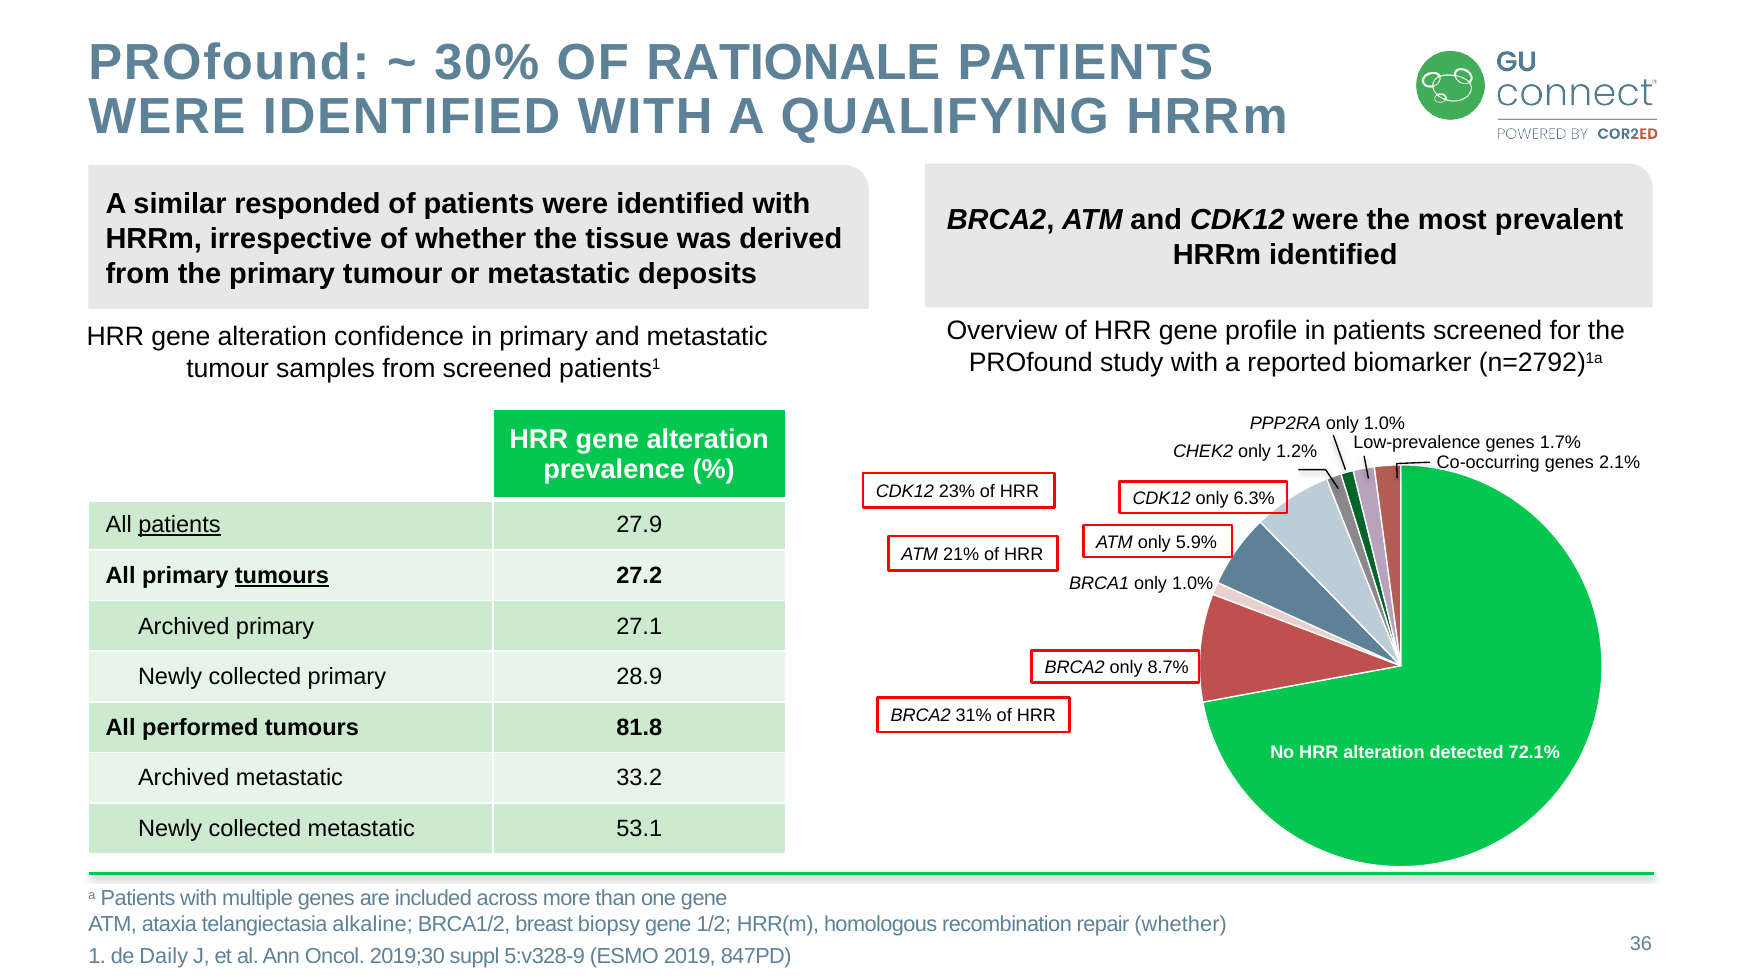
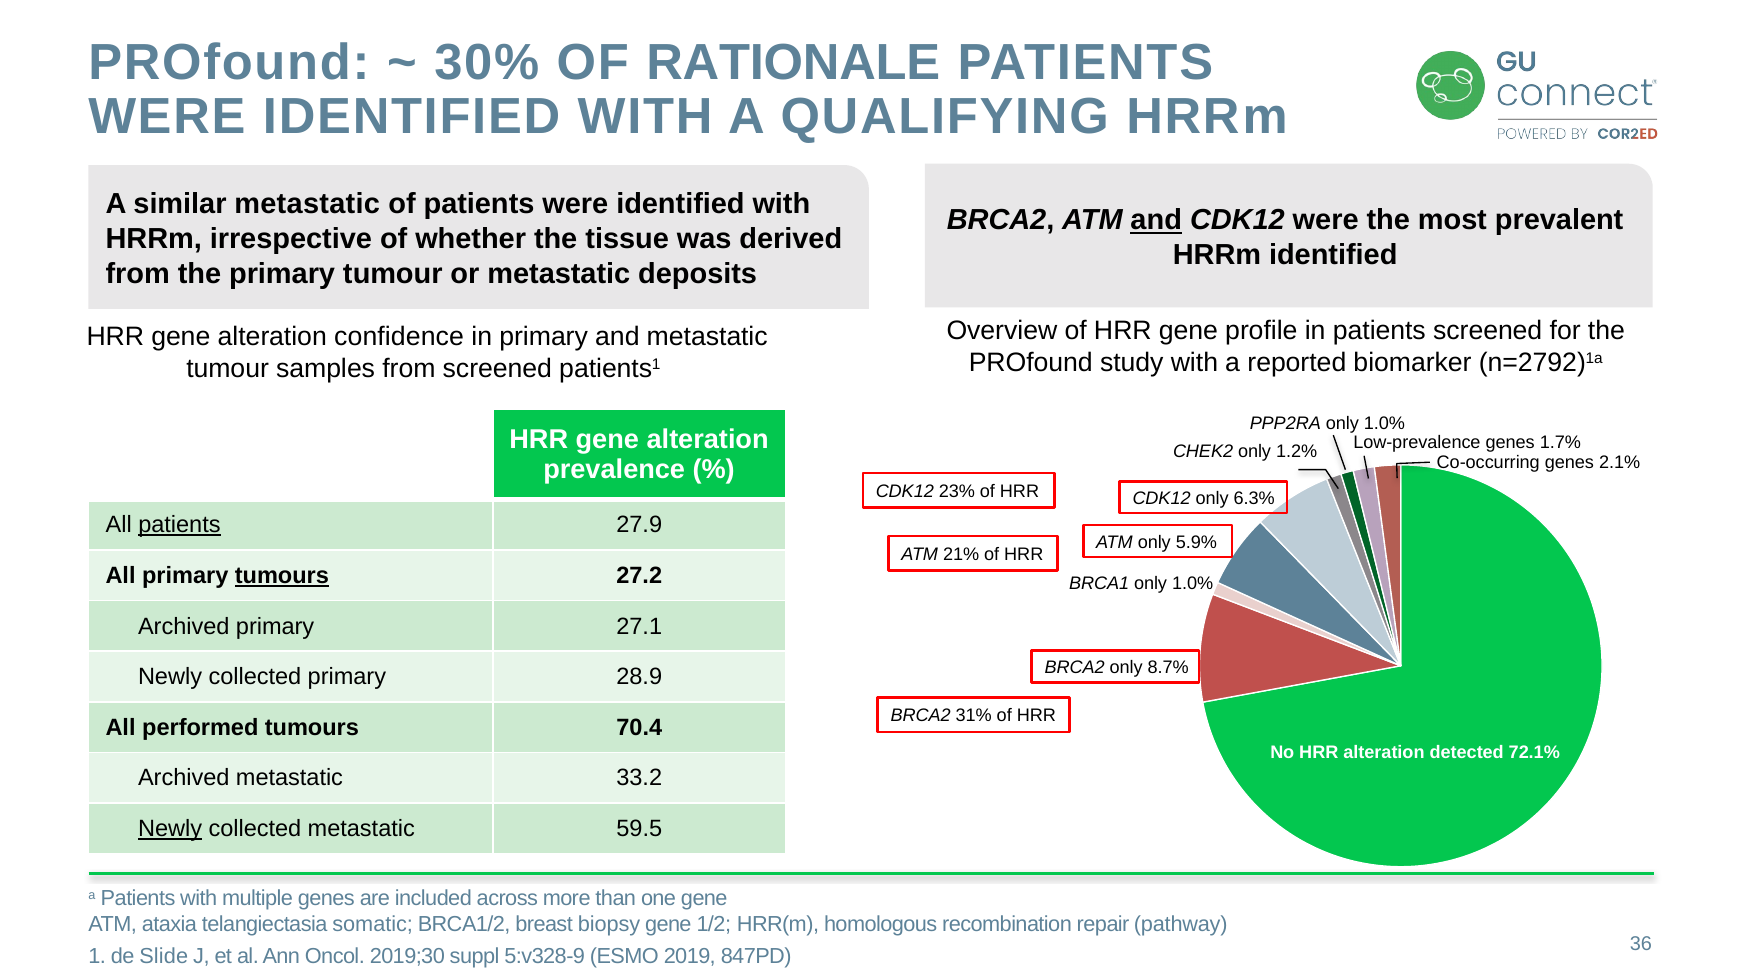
similar responded: responded -> metastatic (307, 204)
and underline: none -> present (1156, 220)
81.8: 81.8 -> 70.4 (639, 728)
Newly underline: none -> present (170, 829)
53.1: 53.1 -> 59.5 (639, 829)
alkaline: alkaline -> somatic (373, 925)
repair whether: whether -> pathway (1181, 925)
Daily: Daily -> Slide (164, 956)
